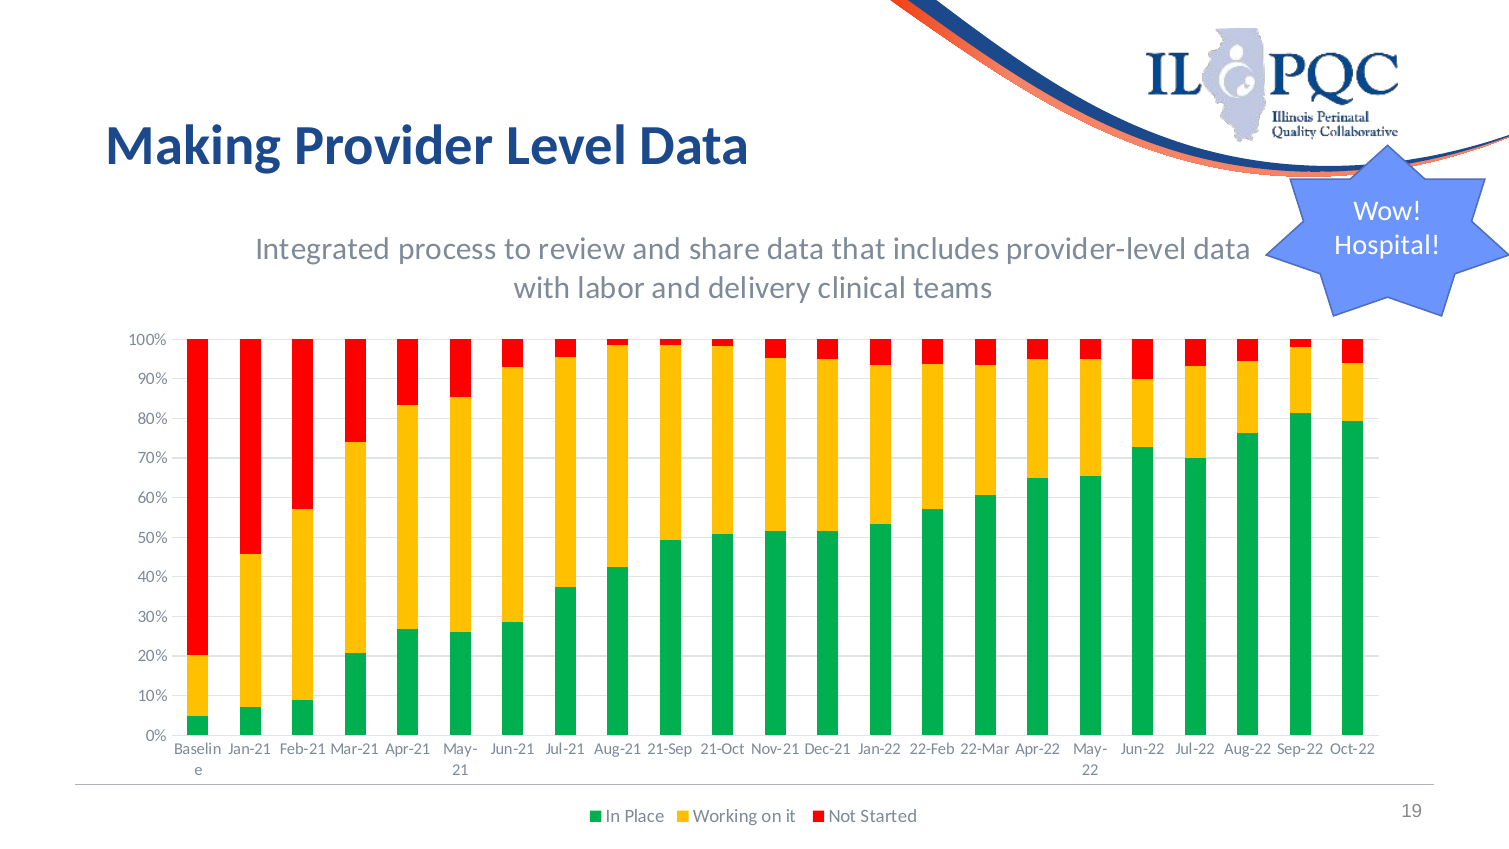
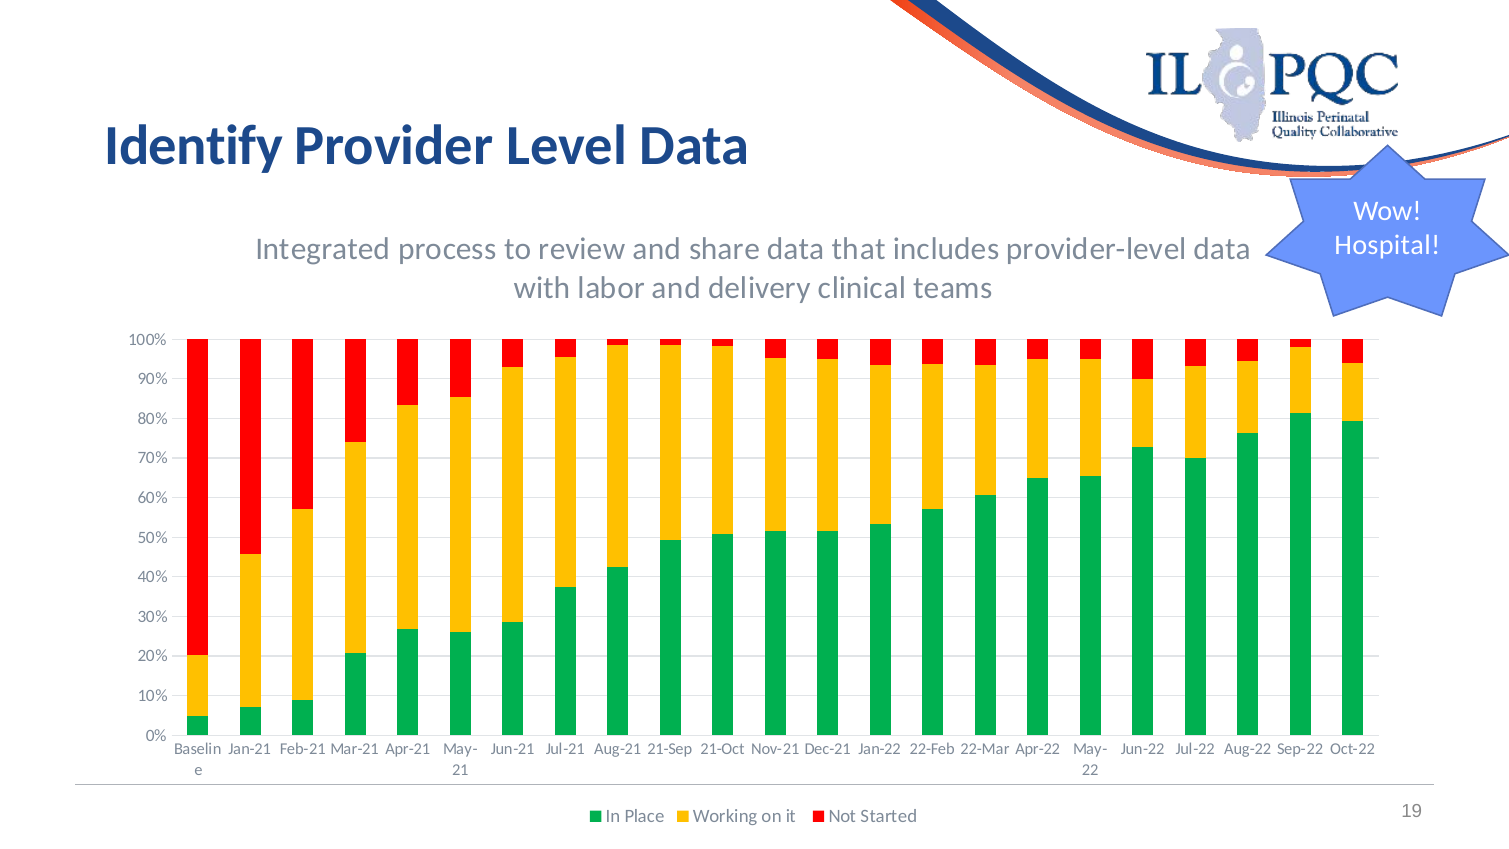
Making: Making -> Identify (194, 146)
